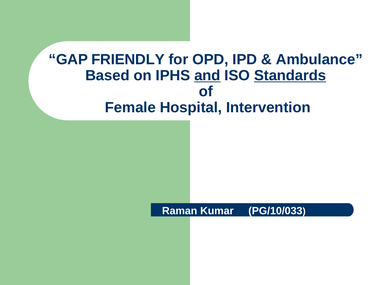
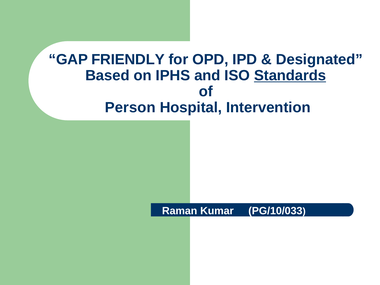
Ambulance: Ambulance -> Designated (319, 60)
and underline: present -> none (207, 76)
Female: Female -> Person (130, 107)
